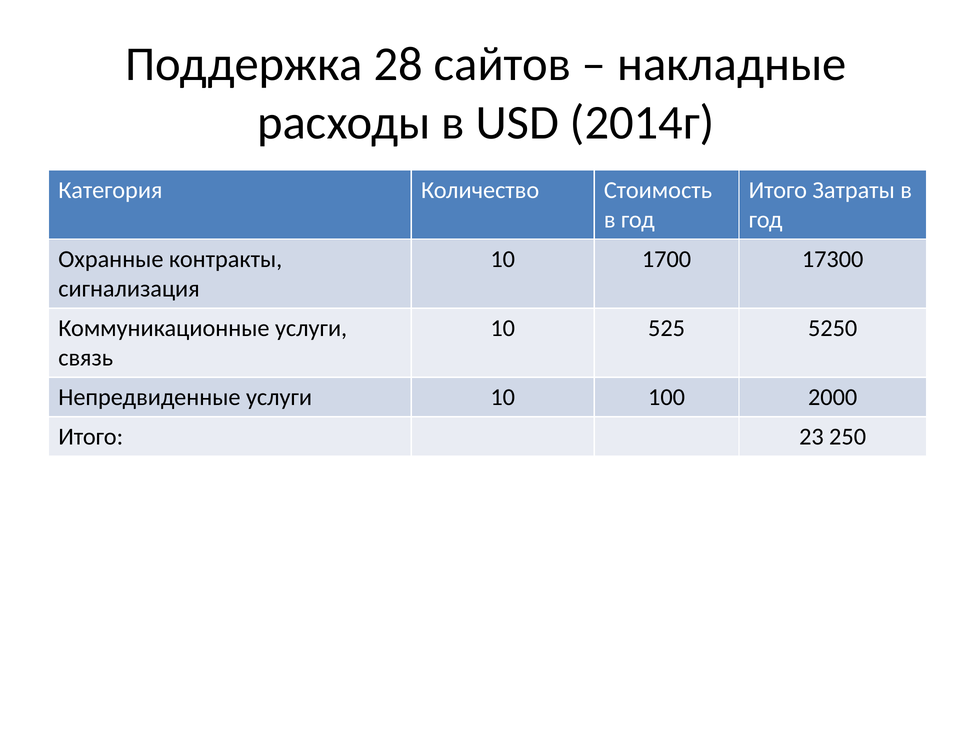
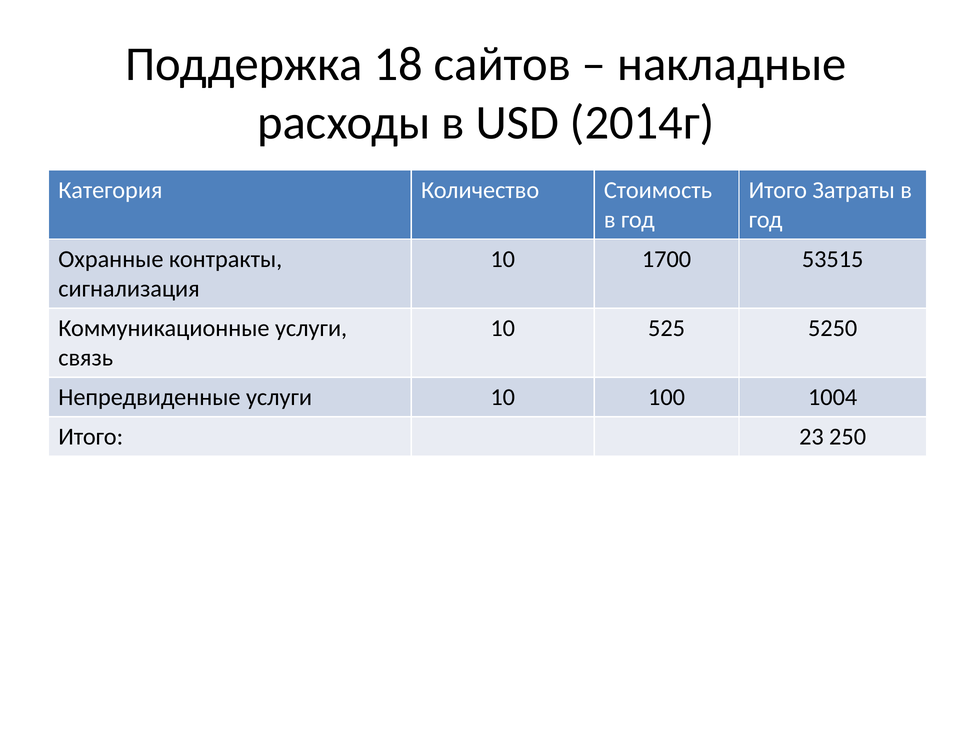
28: 28 -> 18 (398, 64)
17300: 17300 -> 53515 (833, 259)
2000: 2000 -> 1004 (833, 397)
